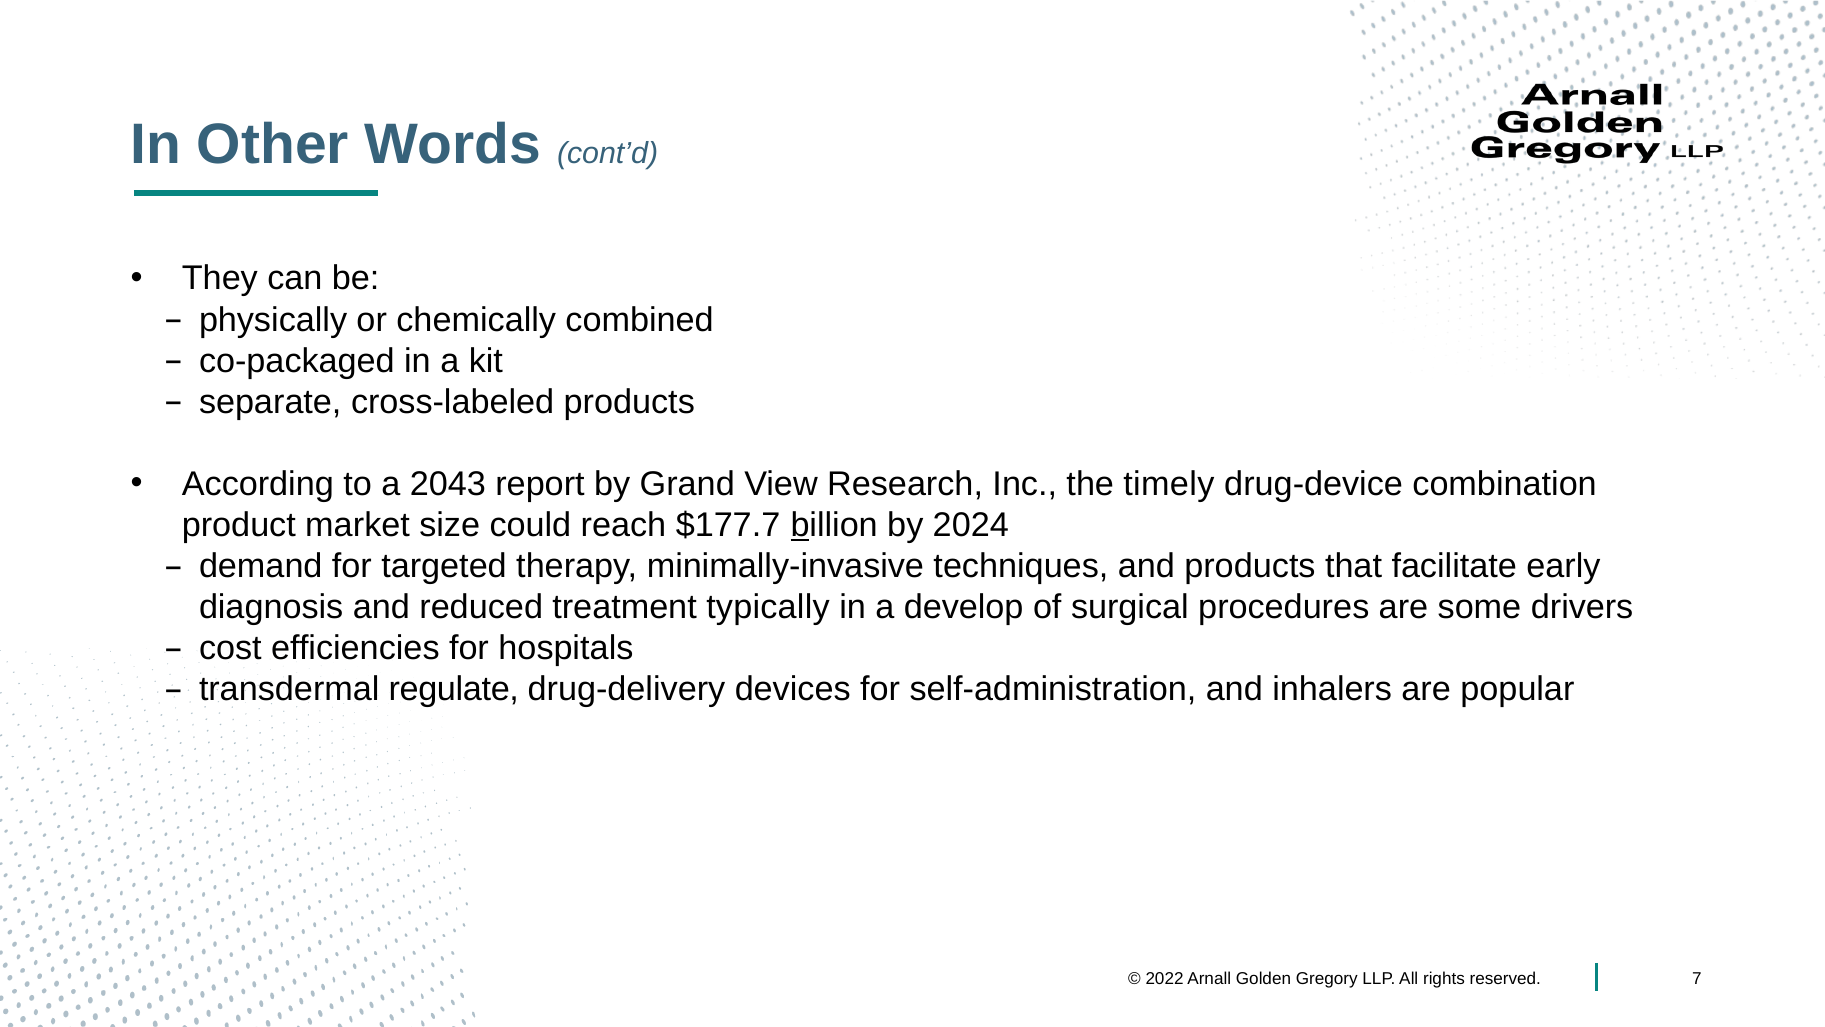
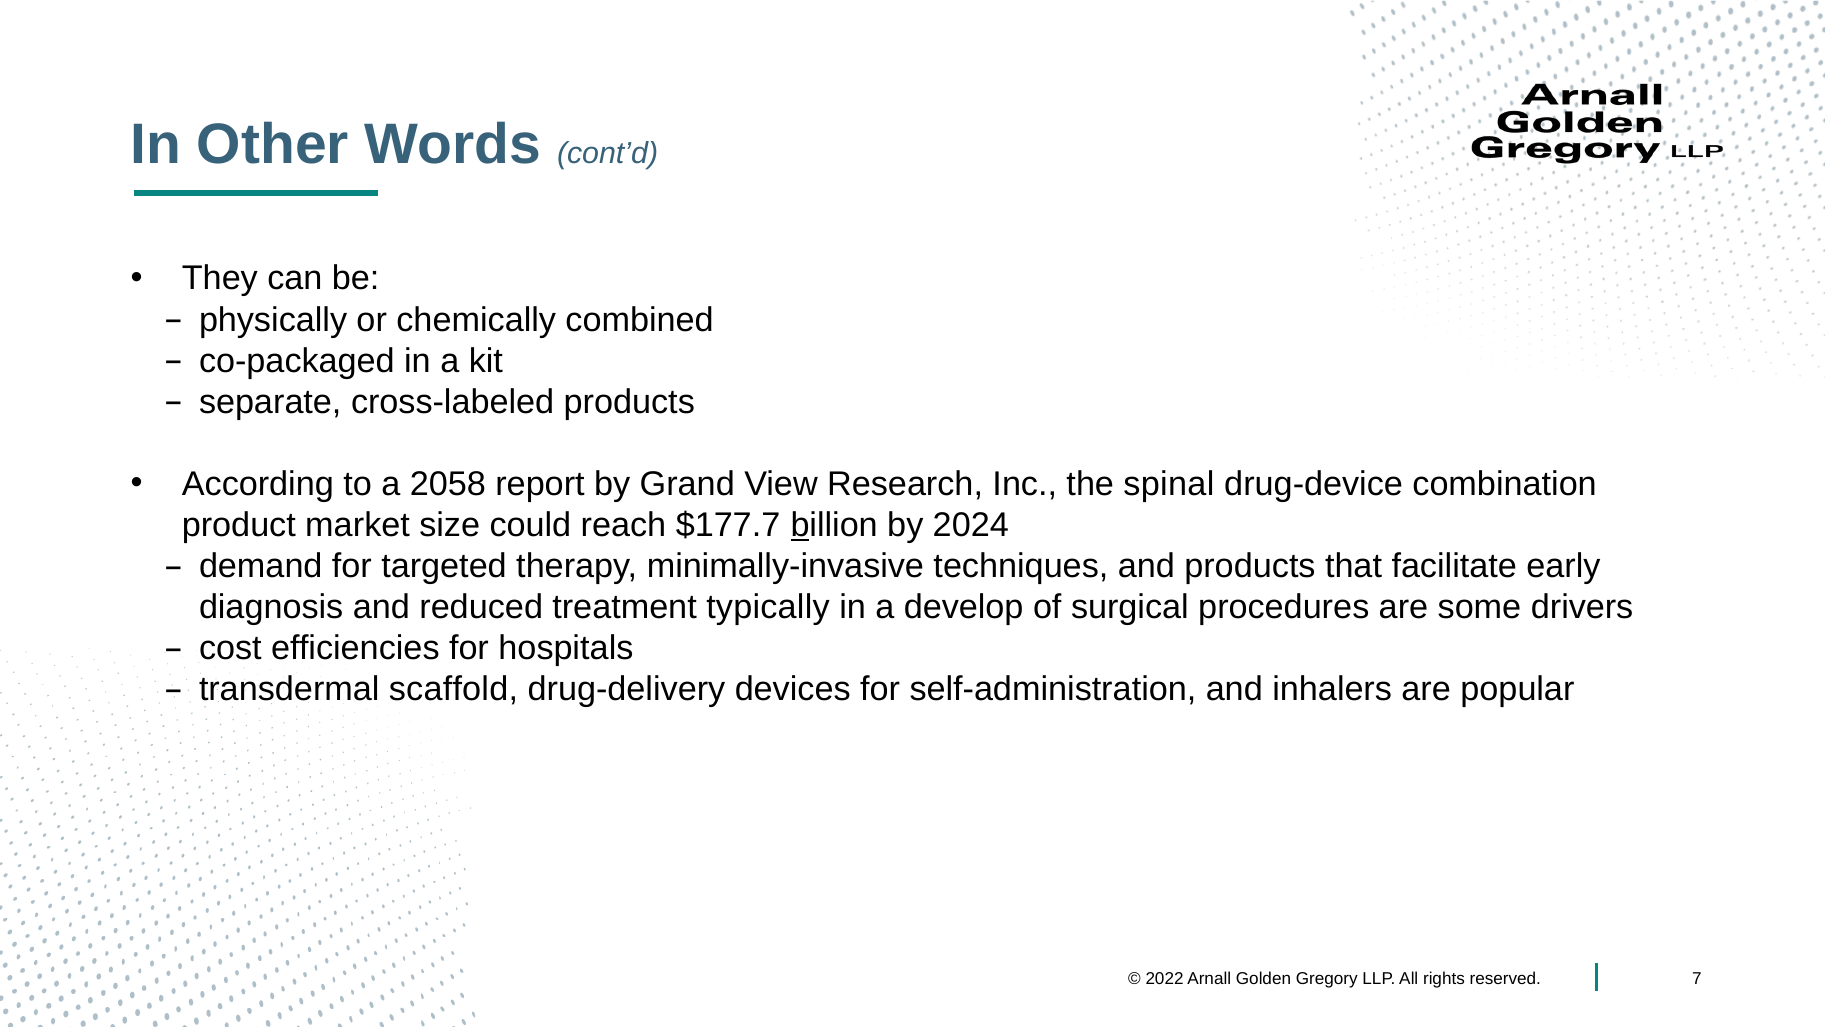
2043: 2043 -> 2058 (448, 484)
timely: timely -> spinal (1169, 484)
regulate: regulate -> scaffold (453, 689)
